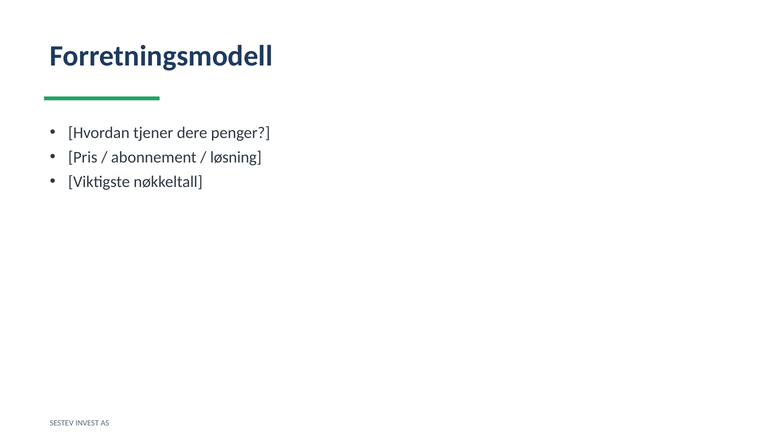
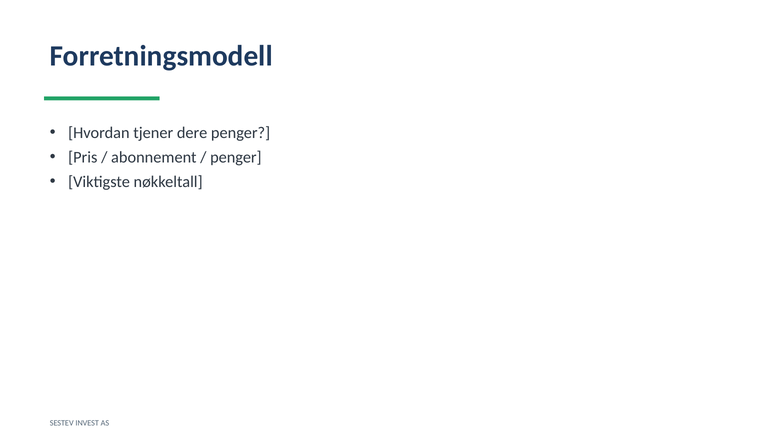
løsning: løsning -> penger (236, 157)
